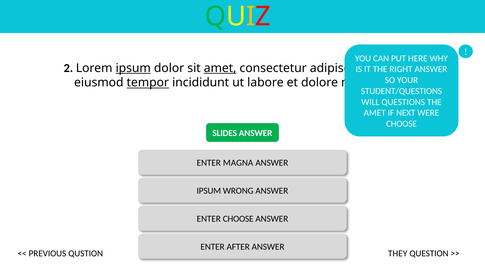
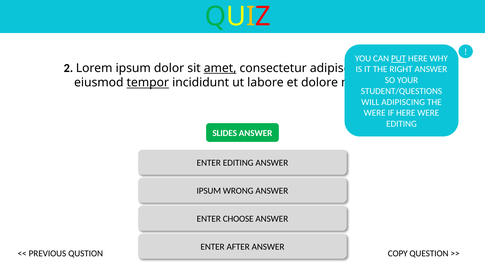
PUT underline: none -> present (399, 58)
ipsum underline: present -> none (133, 68)
WILL QUESTIONS: QUESTIONS -> ADIPISCING (403, 102)
AMET: AMET -> WERE (375, 113)
IF NEXT: NEXT -> HERE (406, 113)
CHOOSE: CHOOSE -> EDITING (401, 124)
ENTER MAGNA: MAGNA -> EDITING (238, 163)
THEY: THEY -> COPY (398, 253)
